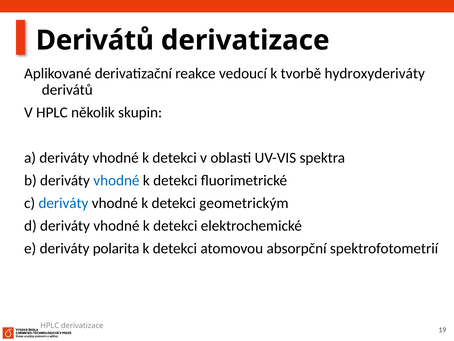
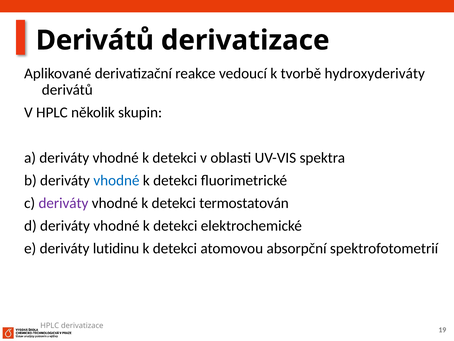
deriváty colour: blue -> purple (63, 203)
geometrickým: geometrickým -> termostatován (244, 203)
polarita: polarita -> lutidinu (116, 248)
